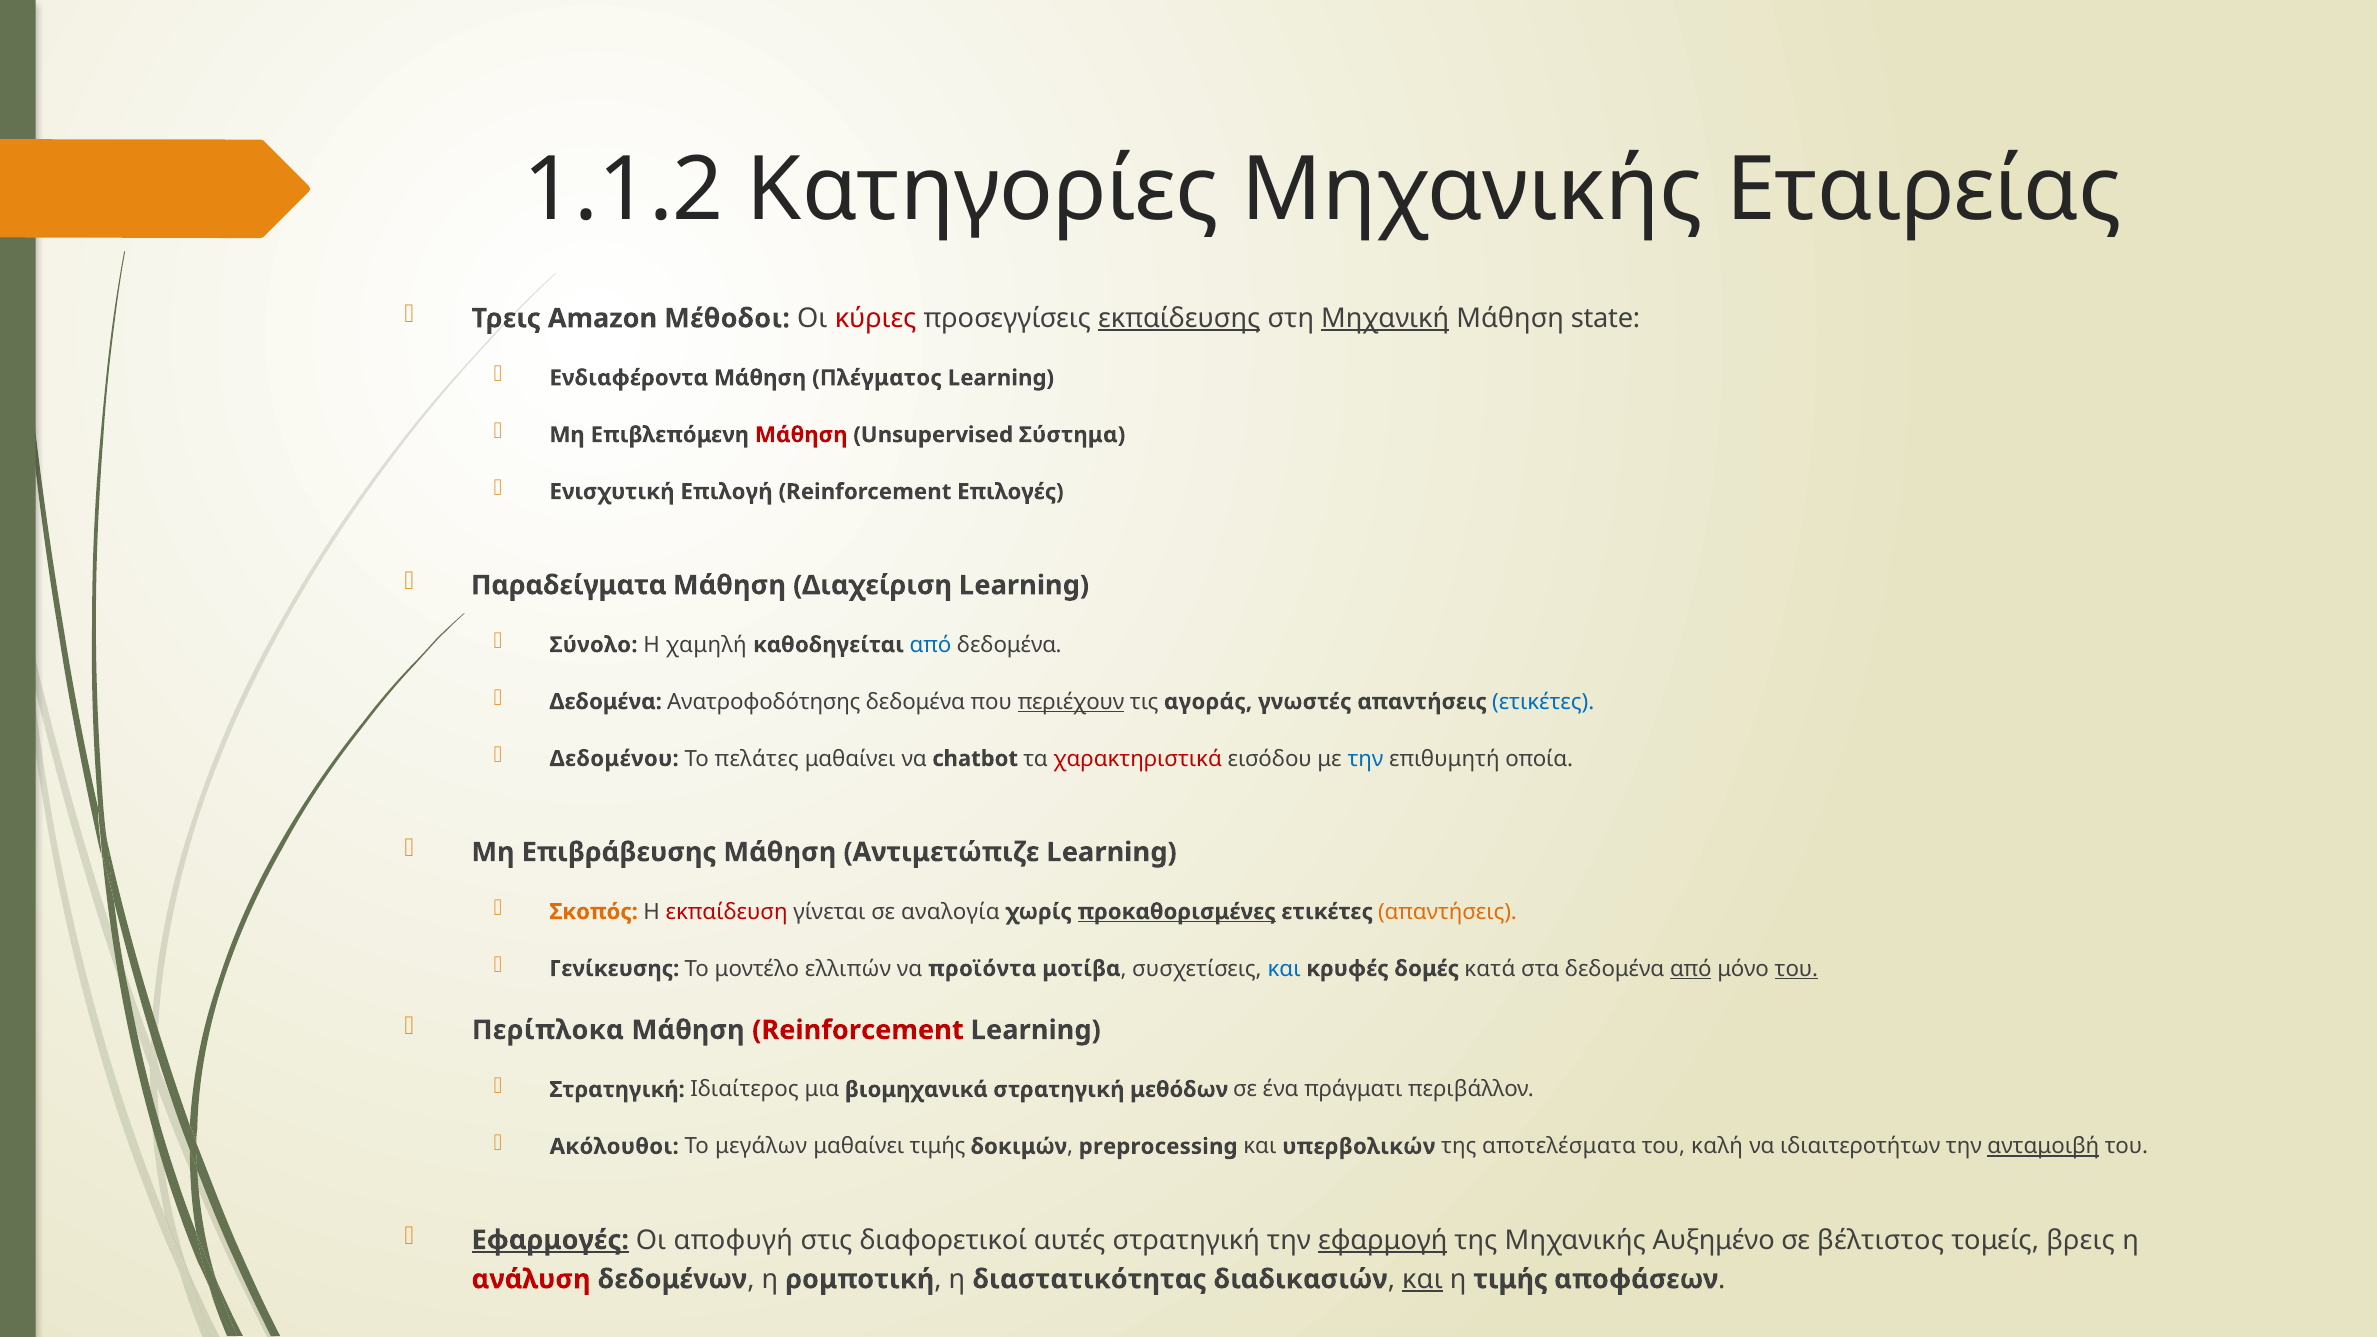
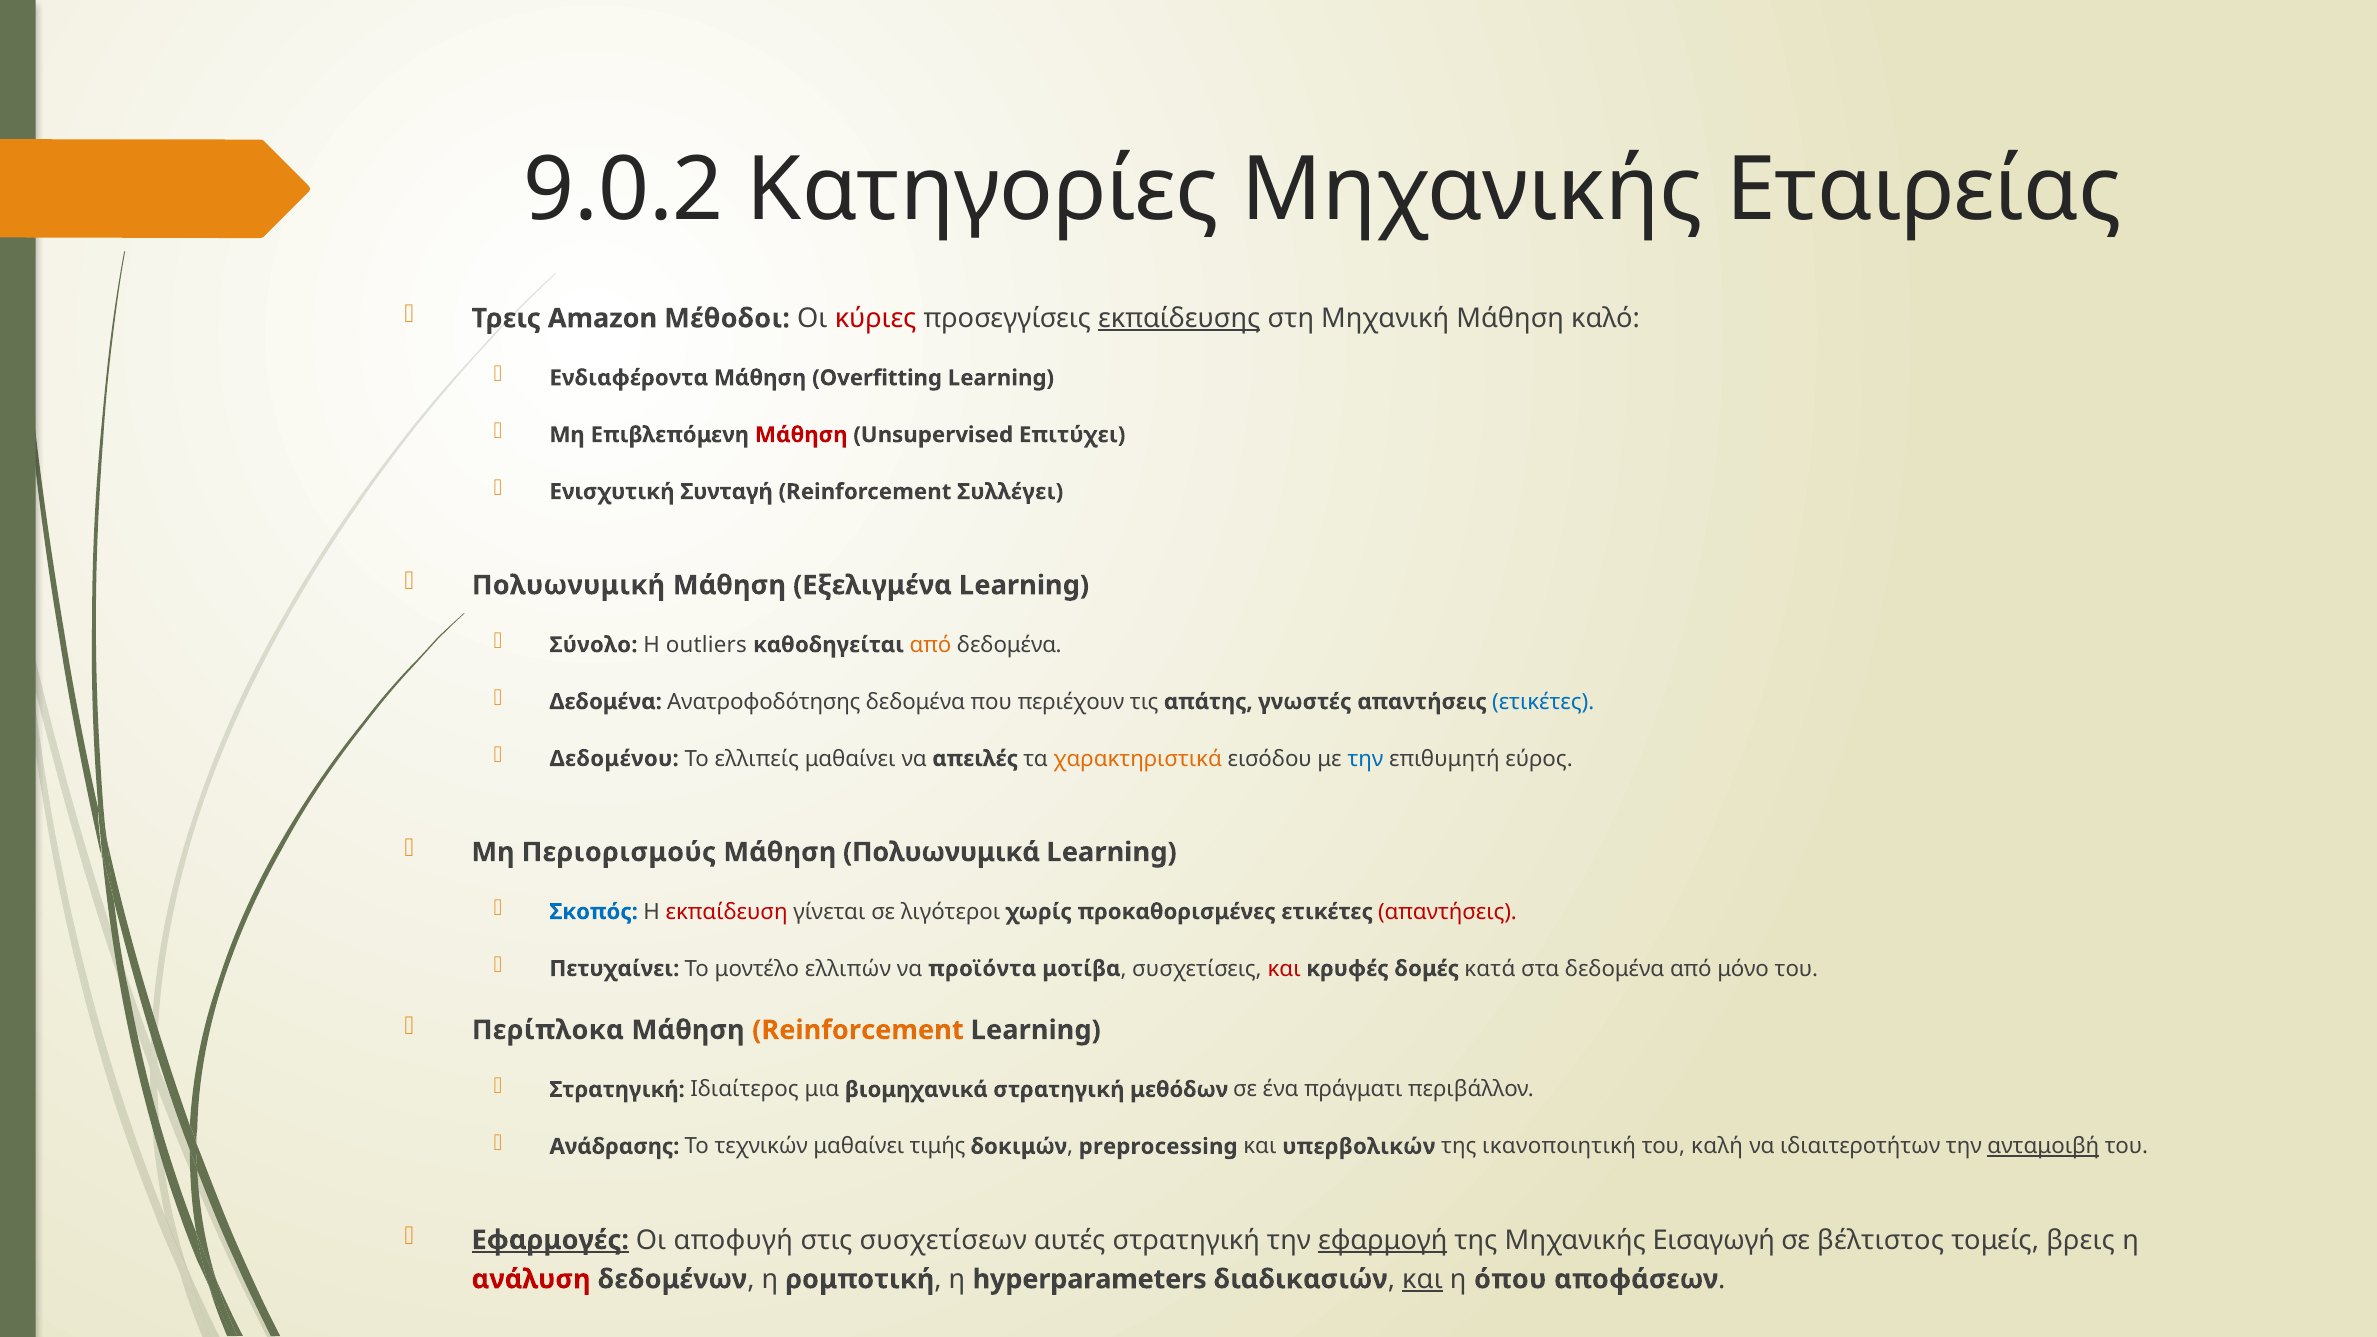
1.1.2: 1.1.2 -> 9.0.2 (624, 190)
Μηχανική underline: present -> none (1385, 318)
state: state -> καλό (1605, 318)
Πλέγματος: Πλέγματος -> Overfitting (877, 378)
Σύστημα: Σύστημα -> Επιτύχει (1072, 435)
Επιλογή: Επιλογή -> Συνταγή (727, 492)
Επιλογές: Επιλογές -> Συλλέγει (1010, 492)
Παραδείγματα: Παραδείγματα -> Πολυωνυμική (568, 585)
Διαχείριση: Διαχείριση -> Εξελιγμένα (872, 585)
χαμηλή: χαμηλή -> outliers (706, 645)
από colour: blue -> orange (930, 645)
περιέχουν underline: present -> none (1071, 702)
αγοράς: αγοράς -> απάτης (1208, 702)
πελάτες: πελάτες -> ελλιπείς (757, 759)
chatbot: chatbot -> απειλές (975, 759)
χαρακτηριστικά colour: red -> orange (1138, 759)
οποία: οποία -> εύρος (1539, 759)
Επιβράβευσης: Επιβράβευσης -> Περιορισμούς (619, 852)
Αντιμετώπιζε: Αντιμετώπιζε -> Πολυωνυμικά (942, 852)
Σκοπός colour: orange -> blue (594, 912)
αναλογία: αναλογία -> λιγότεροι (951, 912)
προκαθορισμένες underline: present -> none (1177, 912)
απαντήσεις colour: orange -> red (1448, 912)
Γενίκευσης: Γενίκευσης -> Πετυχαίνει (614, 969)
και colour: blue -> red (1284, 969)
από underline: present -> none (1691, 969)
του underline: present -> none (1796, 969)
Reinforcement colour: red -> orange (858, 1030)
Ακόλουθοι: Ακόλουθοι -> Ανάδρασης (614, 1147)
μεγάλων: μεγάλων -> τεχνικών (761, 1147)
αποτελέσματα: αποτελέσματα -> ικανοποιητική (1559, 1147)
διαφορετικοί: διαφορετικοί -> συσχετίσεων (943, 1240)
Αυξημένο: Αυξημένο -> Εισαγωγή (1714, 1240)
διαστατικότητας: διαστατικότητας -> hyperparameters (1090, 1279)
η τιμής: τιμής -> όπου (1510, 1279)
